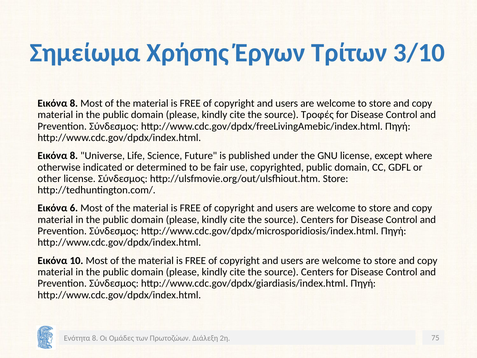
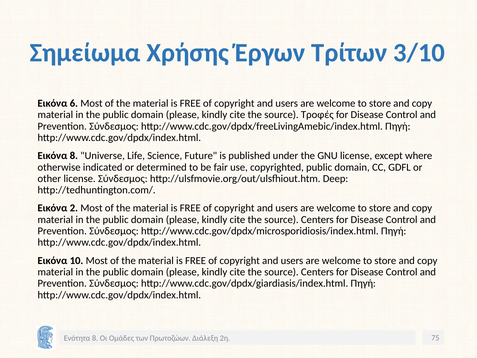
8: 8 -> 6 (74, 103)
http://ulsfmovie.org/out/ulsfhiout.htm Store: Store -> Deep (336, 179)
6: 6 -> 2 (74, 208)
